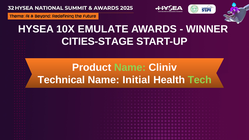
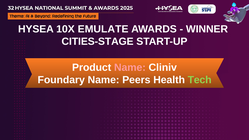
Name colour: light green -> pink (130, 68)
Technical: Technical -> Foundary (61, 80)
Initial: Initial -> Peers (136, 80)
